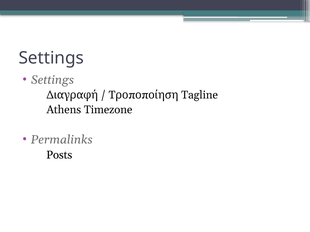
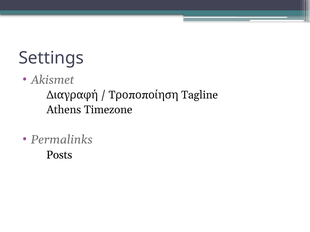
Settings: Settings -> Akismet (53, 80)
